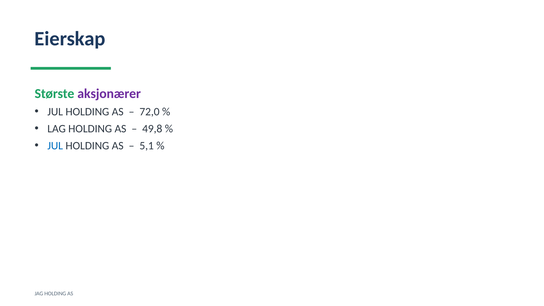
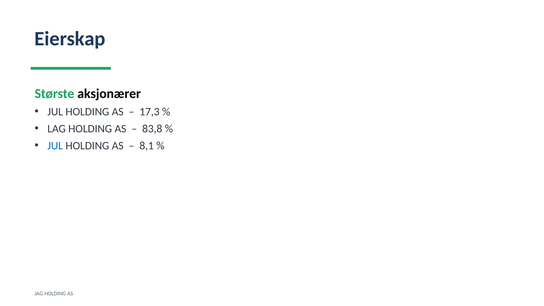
aksjonærer colour: purple -> black (109, 94)
72,0: 72,0 -> 17,3 (150, 112)
49,8: 49,8 -> 83,8 (152, 129)
5,1: 5,1 -> 8,1 (147, 146)
